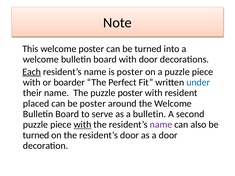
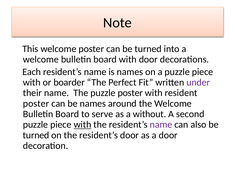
Each underline: present -> none (32, 72)
is poster: poster -> names (130, 72)
under colour: blue -> purple (198, 82)
placed: placed -> poster (36, 104)
be poster: poster -> names (93, 104)
a bulletin: bulletin -> without (150, 114)
